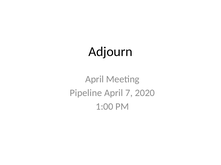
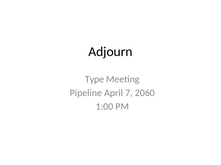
April: April -> Type (95, 80)
2020: 2020 -> 2060 (145, 93)
